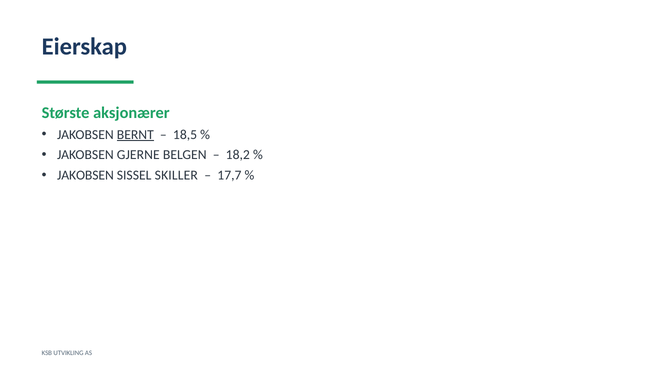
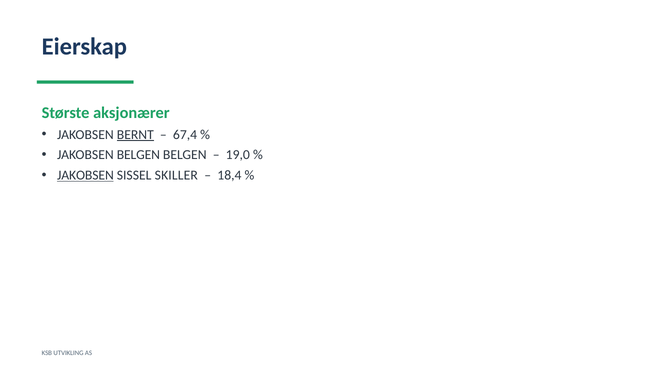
18,5: 18,5 -> 67,4 (185, 135)
JAKOBSEN GJERNE: GJERNE -> BELGEN (138, 155)
18,2: 18,2 -> 19,0 (238, 155)
JAKOBSEN underline: none -> present (85, 176)
17,7: 17,7 -> 18,4 (229, 176)
